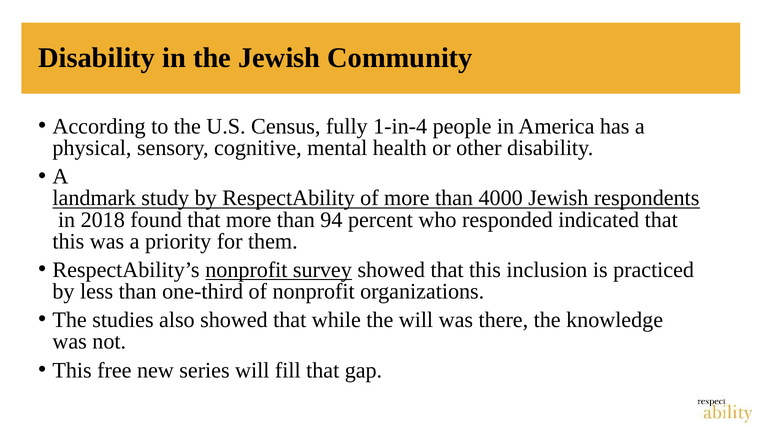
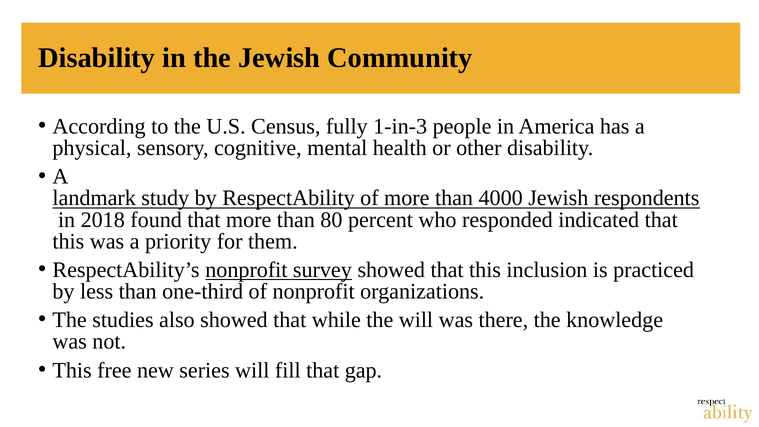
1-in-4: 1-in-4 -> 1-in-3 (400, 126)
94: 94 -> 80 (331, 220)
